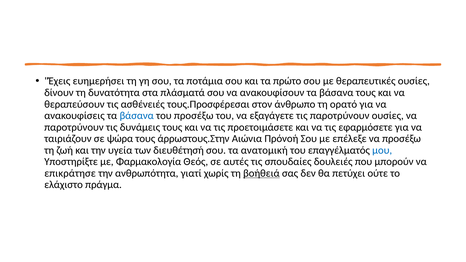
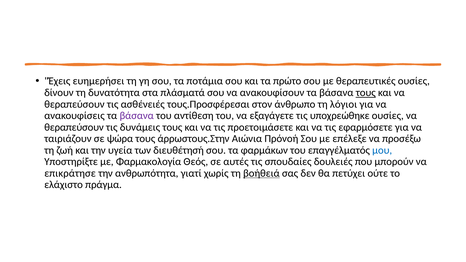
τους underline: none -> present (366, 93)
ορατό: ορατό -> λόγιοι (344, 104)
βάσανα colour: blue -> purple (137, 116)
του προσέξω: προσέξω -> αντίθεση (194, 116)
τις παροτρύνουν: παροτρύνουν -> υποχρεώθηκε (340, 116)
παροτρύνουν: παροτρύνουν -> θεραπεύσουν (74, 127)
ανατομική: ανατομική -> φαρμάκων (264, 150)
